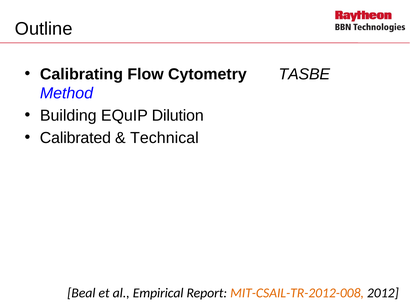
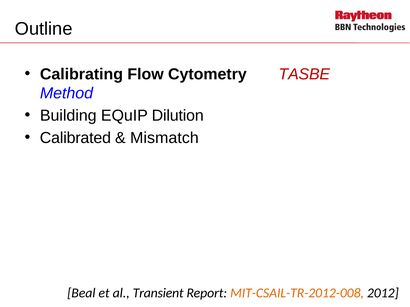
TASBE colour: black -> red (304, 74)
Technical: Technical -> Mismatch (164, 138)
Empirical: Empirical -> Transient (158, 294)
